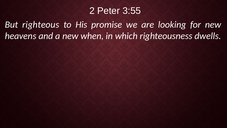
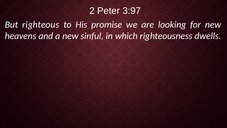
3:55: 3:55 -> 3:97 (132, 11)
when: when -> sinful (92, 36)
